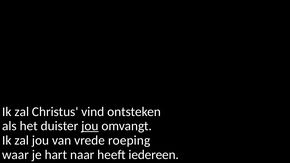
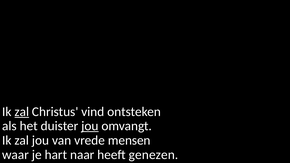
zal underline: none -> present (22, 112)
roeping: roeping -> mensen (129, 140)
iedereen: iedereen -> genezen (154, 155)
